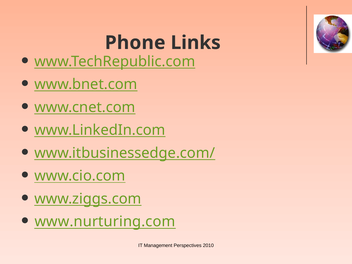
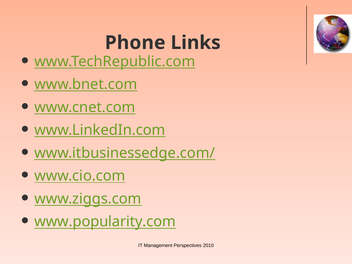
www.nurturing.com: www.nurturing.com -> www.popularity.com (105, 222)
